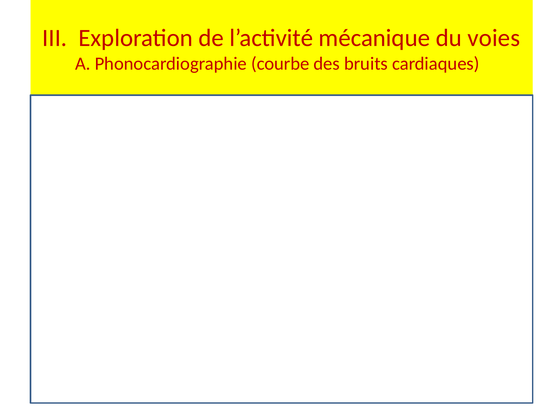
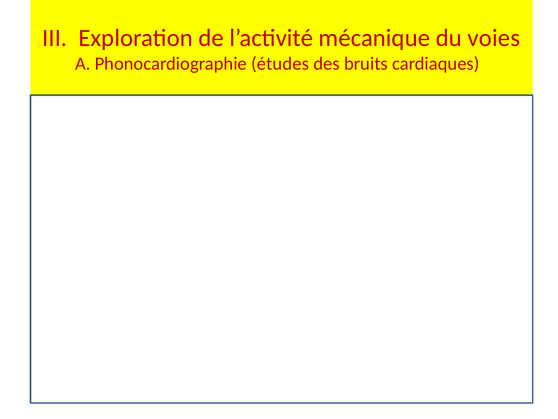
courbe: courbe -> études (280, 64)
